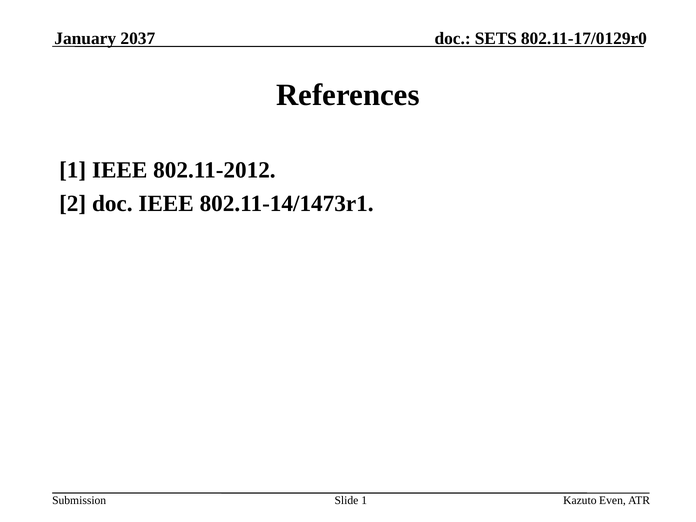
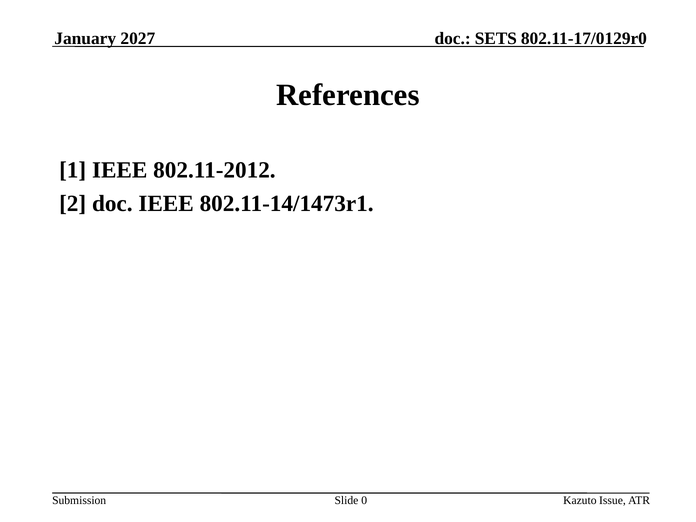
2037: 2037 -> 2027 (138, 39)
Slide 1: 1 -> 0 (364, 501)
Even: Even -> Issue (612, 501)
